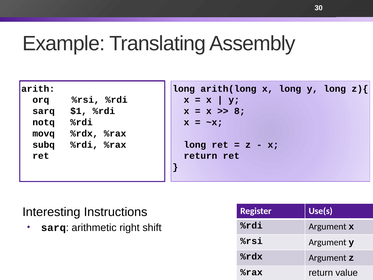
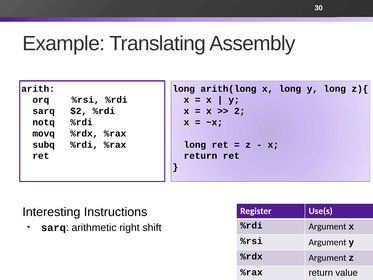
$1: $1 -> $2 (79, 111)
8: 8 -> 2 (240, 111)
